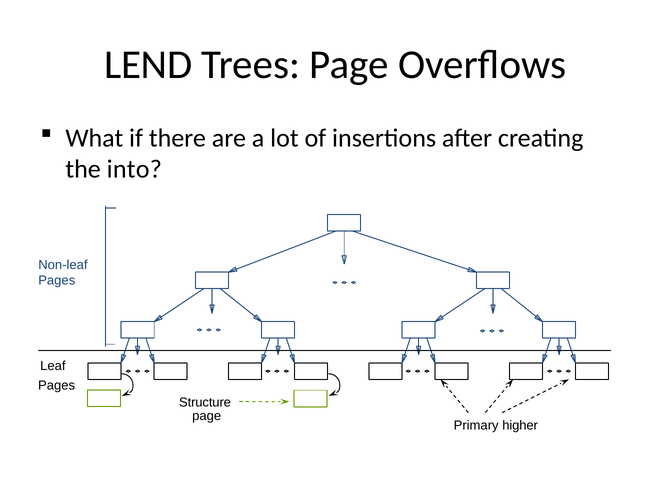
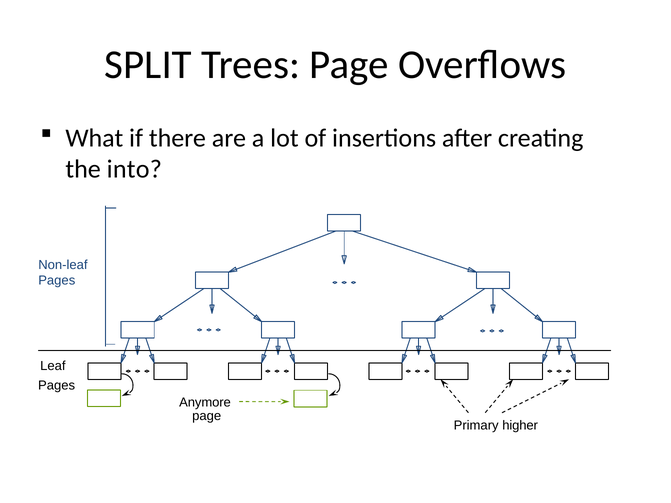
LEND: LEND -> SPLIT (148, 65)
Structure: Structure -> Anymore (205, 403)
